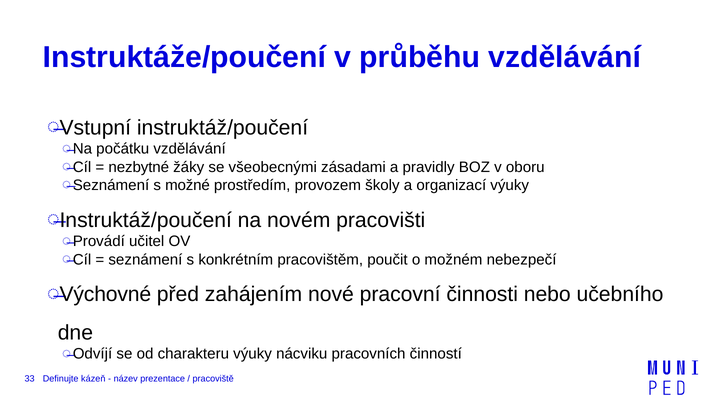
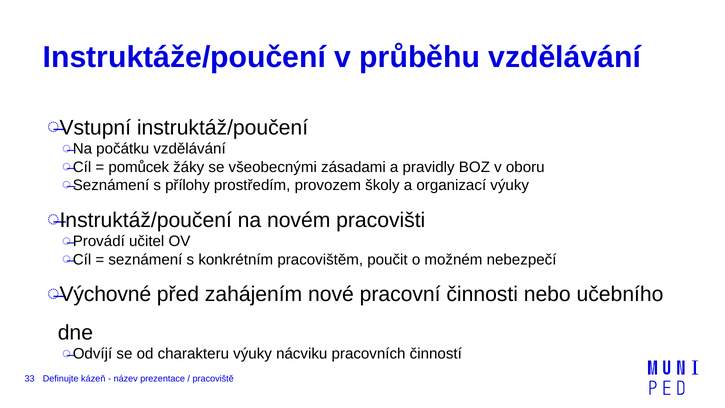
nezbytné: nezbytné -> pomůcek (139, 167)
možné: možné -> přílohy (188, 185)
